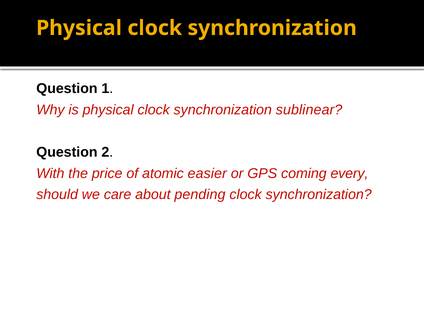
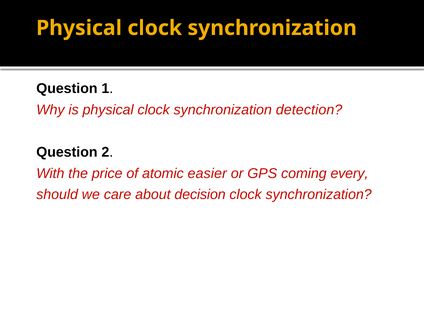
sublinear: sublinear -> detection (309, 110)
pending: pending -> decision (200, 195)
